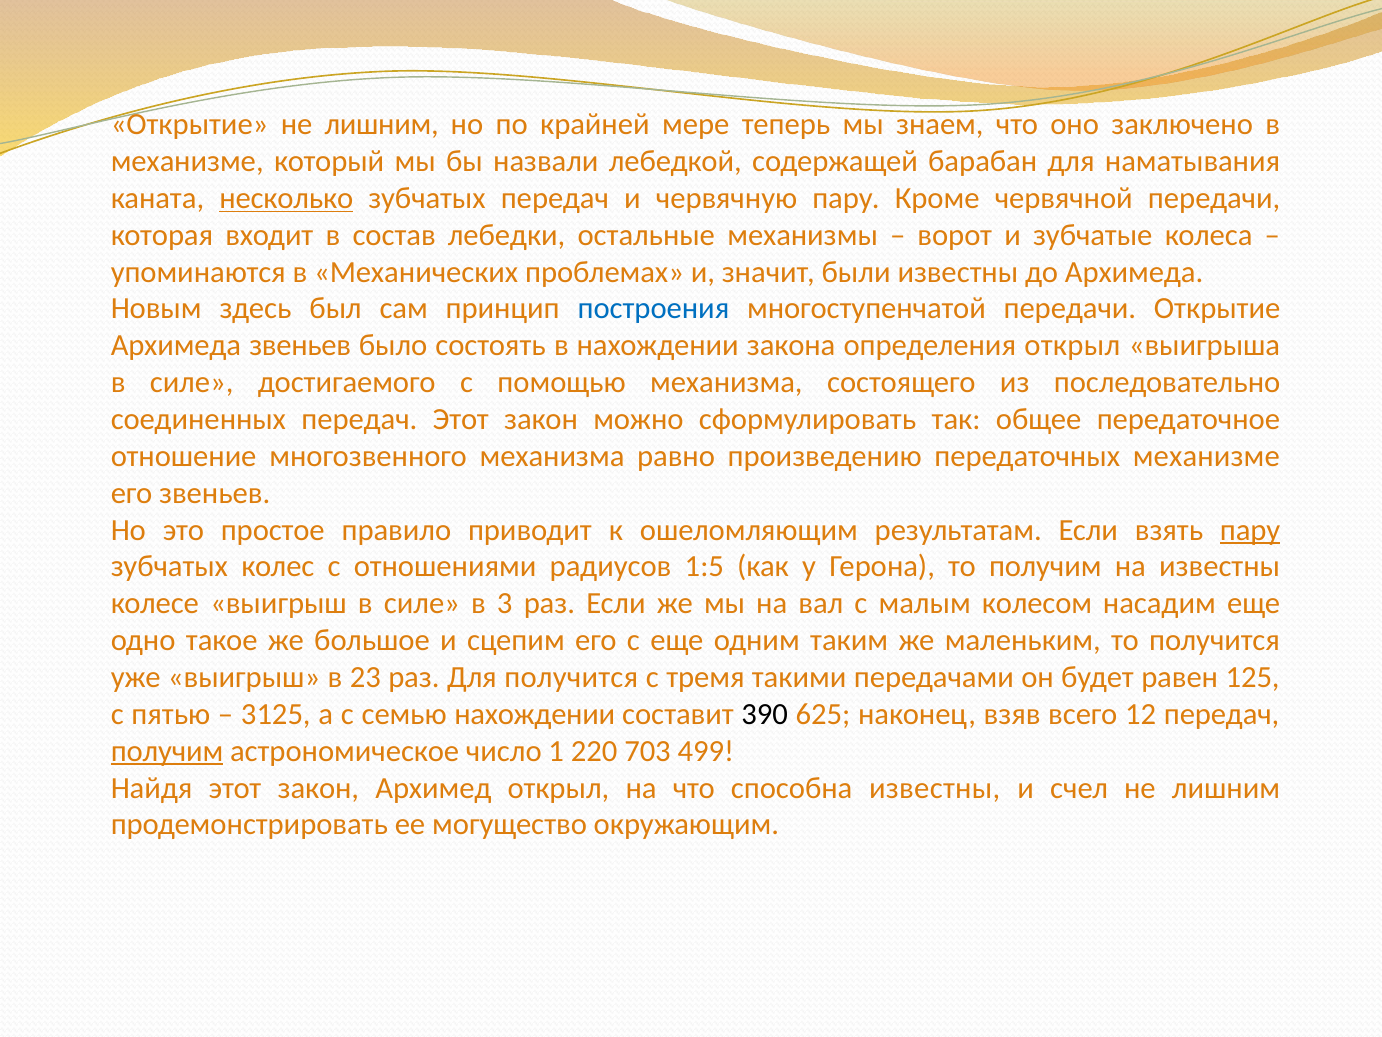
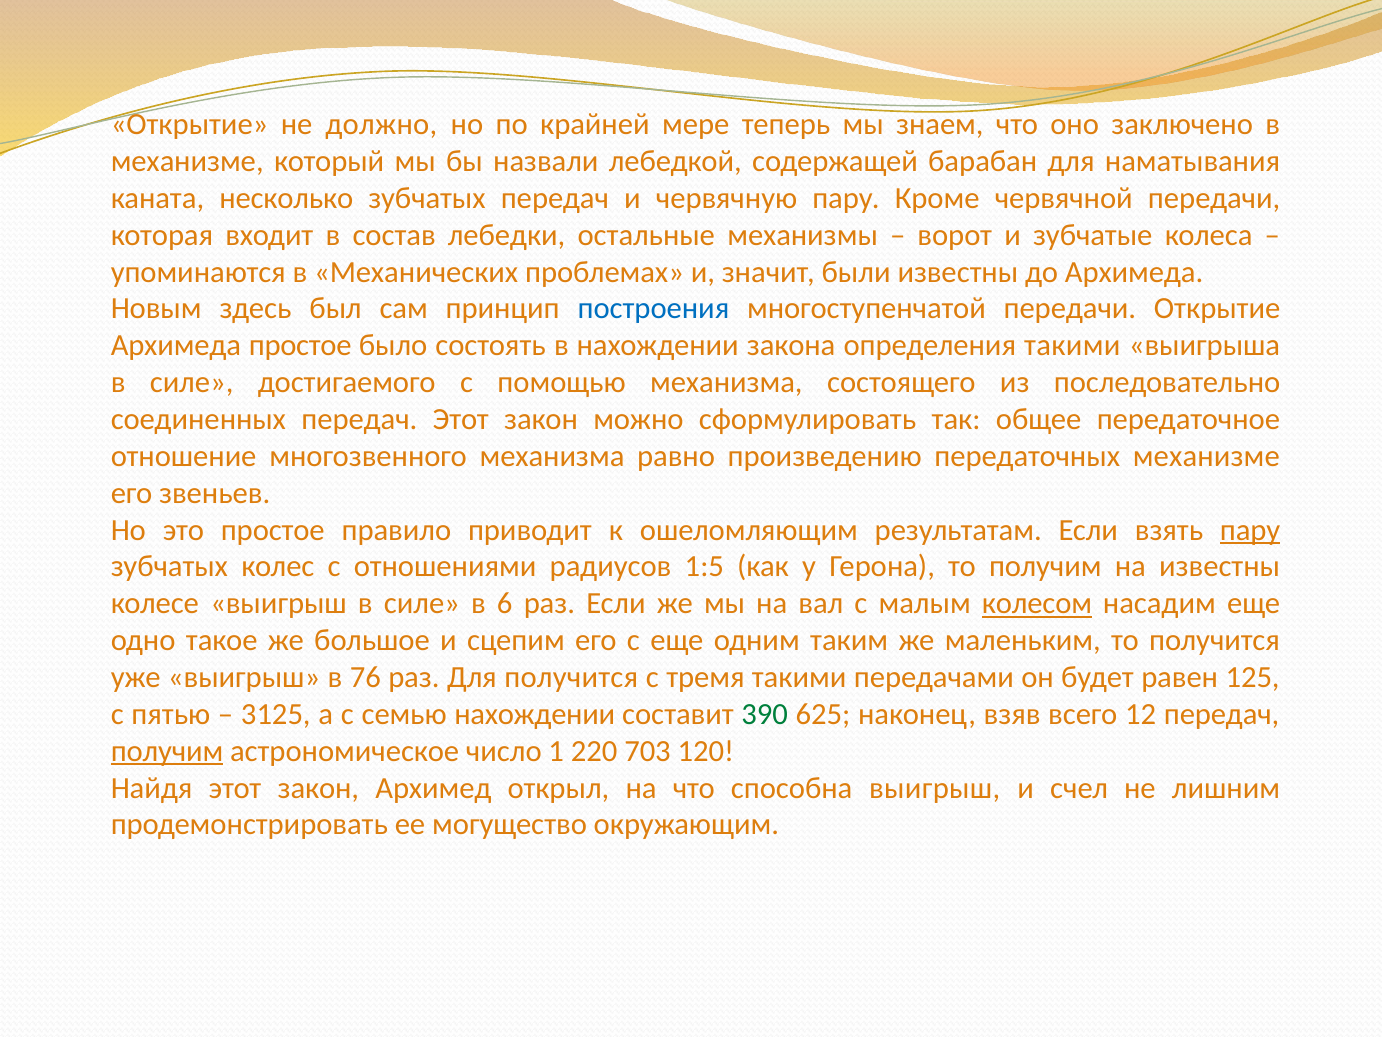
Открытие не лишним: лишним -> должно (381, 125)
несколько underline: present -> none (286, 198)
Архимеда звеньев: звеньев -> простое (300, 346)
определения открыл: открыл -> такими (1072, 346)
3: 3 -> 6 (505, 603)
колесом underline: none -> present (1037, 603)
23: 23 -> 76 (365, 677)
390 colour: black -> green (765, 714)
499: 499 -> 120 (706, 751)
способна известны: известны -> выигрыш (935, 788)
